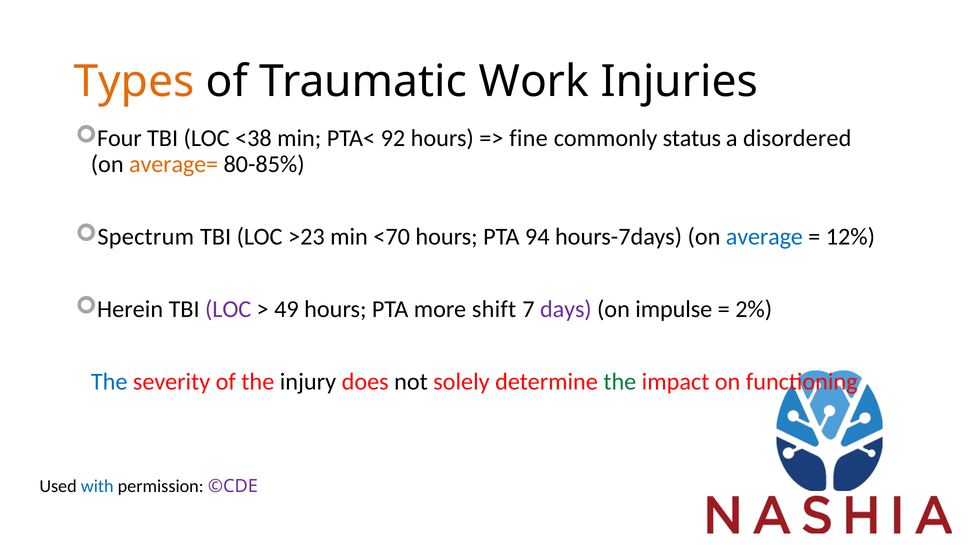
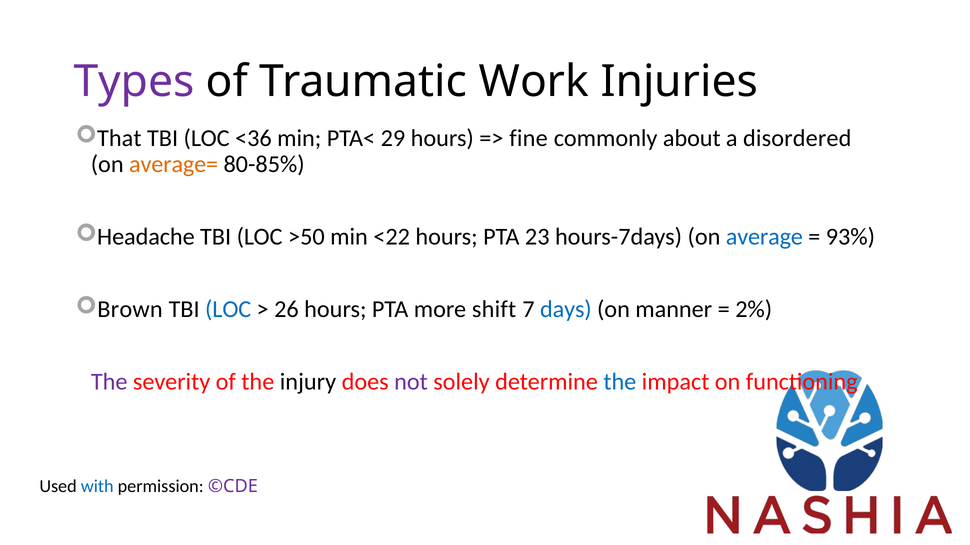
Types colour: orange -> purple (134, 81)
Four: Four -> That (119, 138)
<38: <38 -> <36 (253, 138)
92: 92 -> 29 (393, 138)
status: status -> about (692, 138)
Spectrum: Spectrum -> Headache (146, 237)
>23: >23 -> >50 (306, 237)
<70: <70 -> <22 (392, 237)
94: 94 -> 23 (537, 237)
12%: 12% -> 93% (850, 237)
Herein: Herein -> Brown (130, 310)
LOC colour: purple -> blue (228, 310)
49: 49 -> 26 (286, 310)
days colour: purple -> blue (566, 310)
impulse: impulse -> manner (674, 310)
The colour: blue -> purple (109, 382)
not colour: black -> purple (411, 382)
the colour: green -> blue (620, 382)
